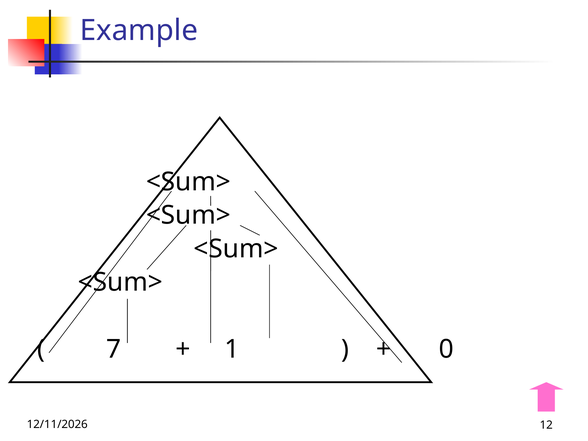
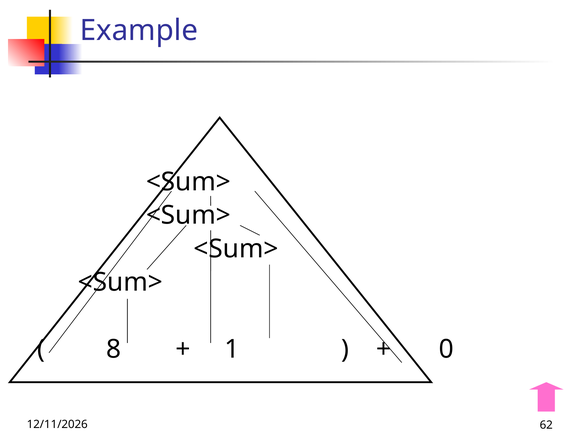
7: 7 -> 8 (114, 349)
12: 12 -> 62 (546, 425)
